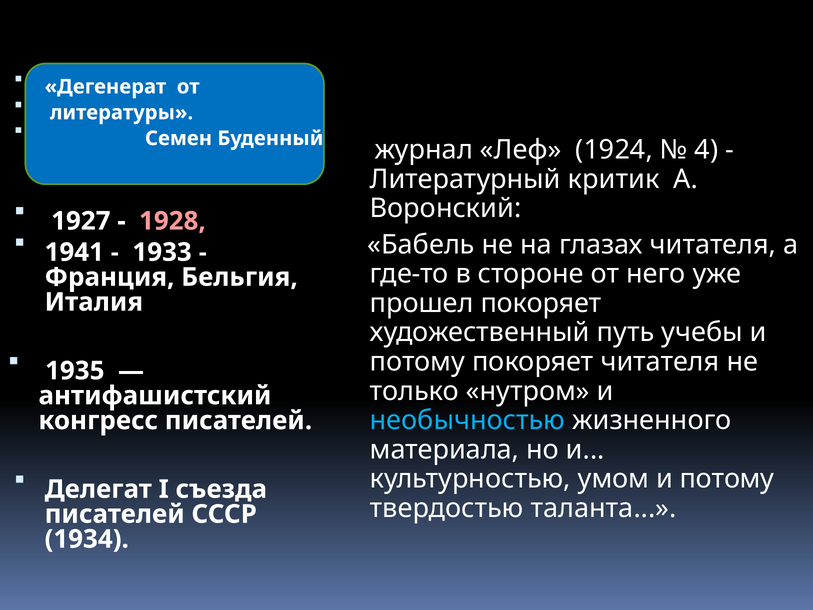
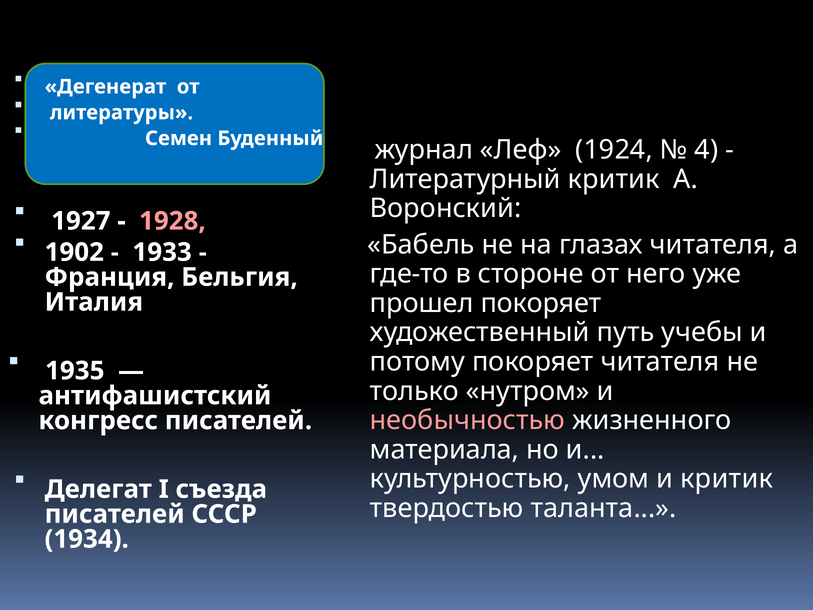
1941: 1941 -> 1902 (74, 252)
необычностью colour: light blue -> pink (467, 420)
умом и потому: потому -> критик (727, 479)
